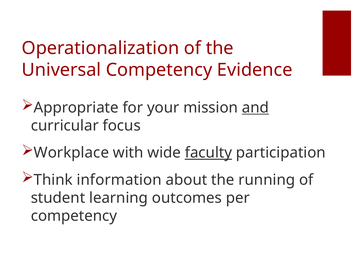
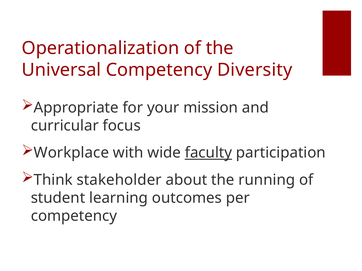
Evidence: Evidence -> Diversity (255, 70)
and underline: present -> none (255, 108)
information: information -> stakeholder (119, 180)
